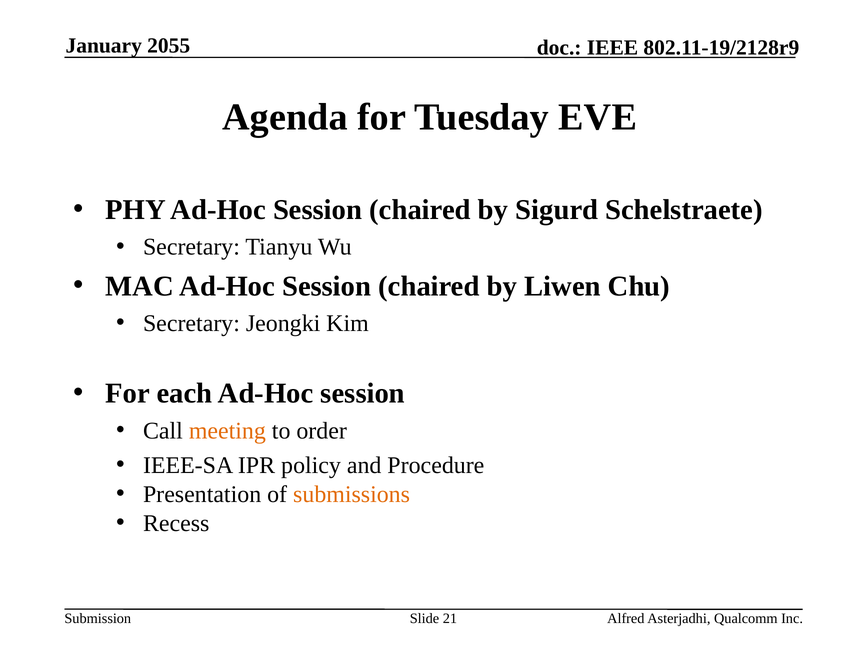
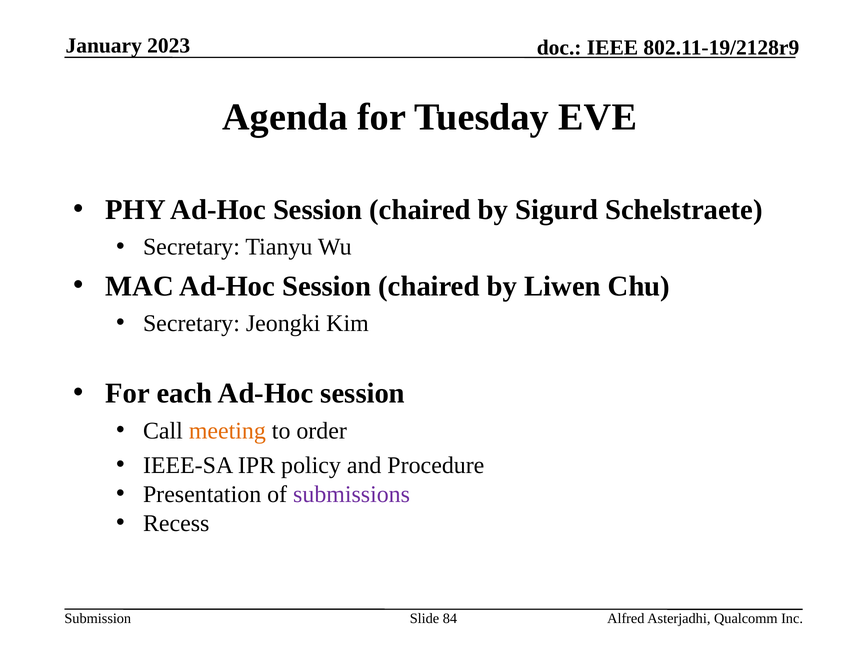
2055: 2055 -> 2023 (169, 46)
submissions colour: orange -> purple (352, 494)
21: 21 -> 84 (450, 619)
